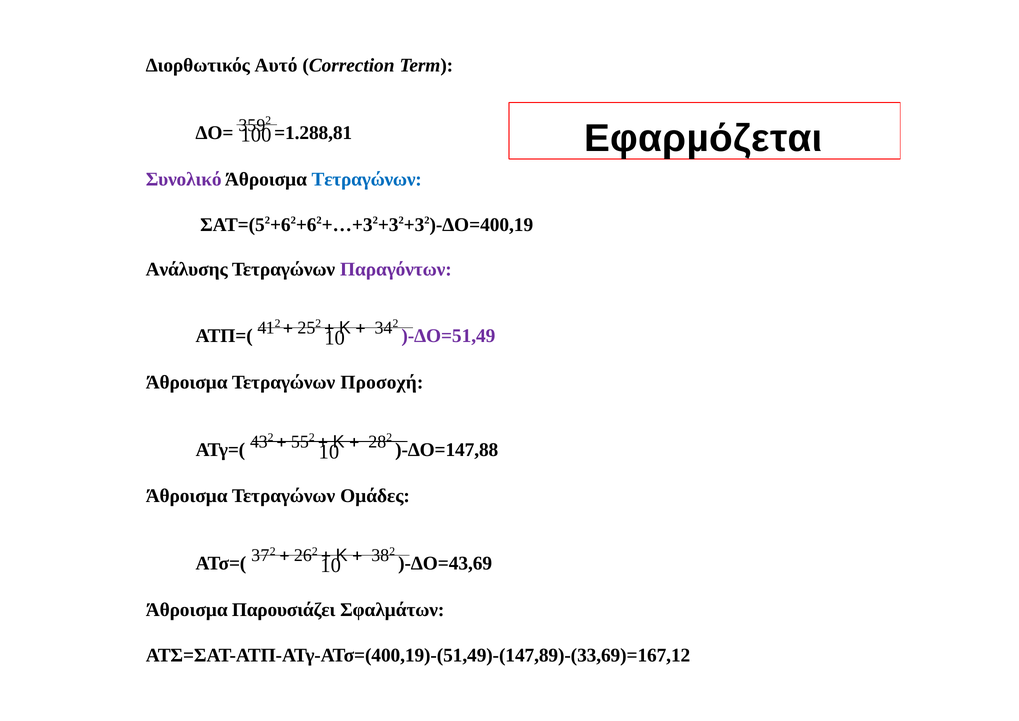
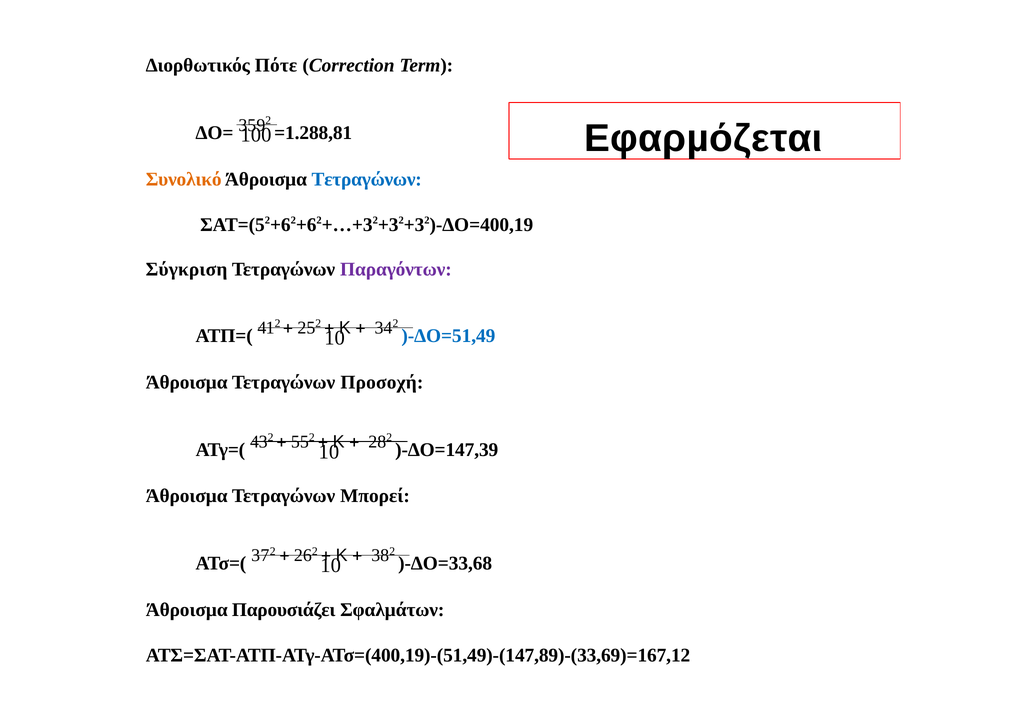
Αυτό: Αυτό -> Πότε (276, 66)
Συνολικό colour: purple -> orange (184, 179)
Ανάλυσης: Ανάλυσης -> Σύγκριση (187, 269)
)-∆Ο=51,49 colour: purple -> blue (448, 336)
)-∆Ο=147,88: )-∆Ο=147,88 -> )-∆Ο=147,39 (447, 449)
Οµάδες: Οµάδες -> Μπορεί (375, 496)
)-∆Ο=43,69: )-∆Ο=43,69 -> )-∆Ο=33,68 (445, 563)
